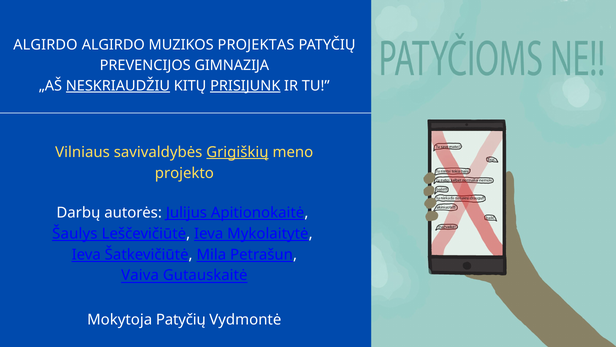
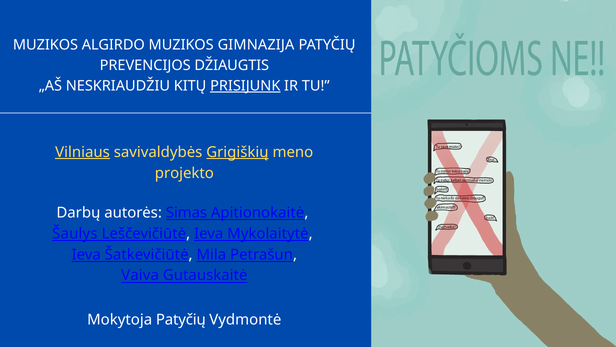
ALGIRDO: ALGIRDO -> MUZIKOS (46, 45)
PROJEKTAS: PROJEKTAS -> GIMNAZIJA (256, 45)
GIMNAZIJA: GIMNAZIJA -> DŽIAUGTIS (232, 65)
NESKRIAUDŽIU underline: present -> none (118, 86)
Vilniaus underline: none -> present (83, 152)
Julijus: Julijus -> Simas (186, 212)
